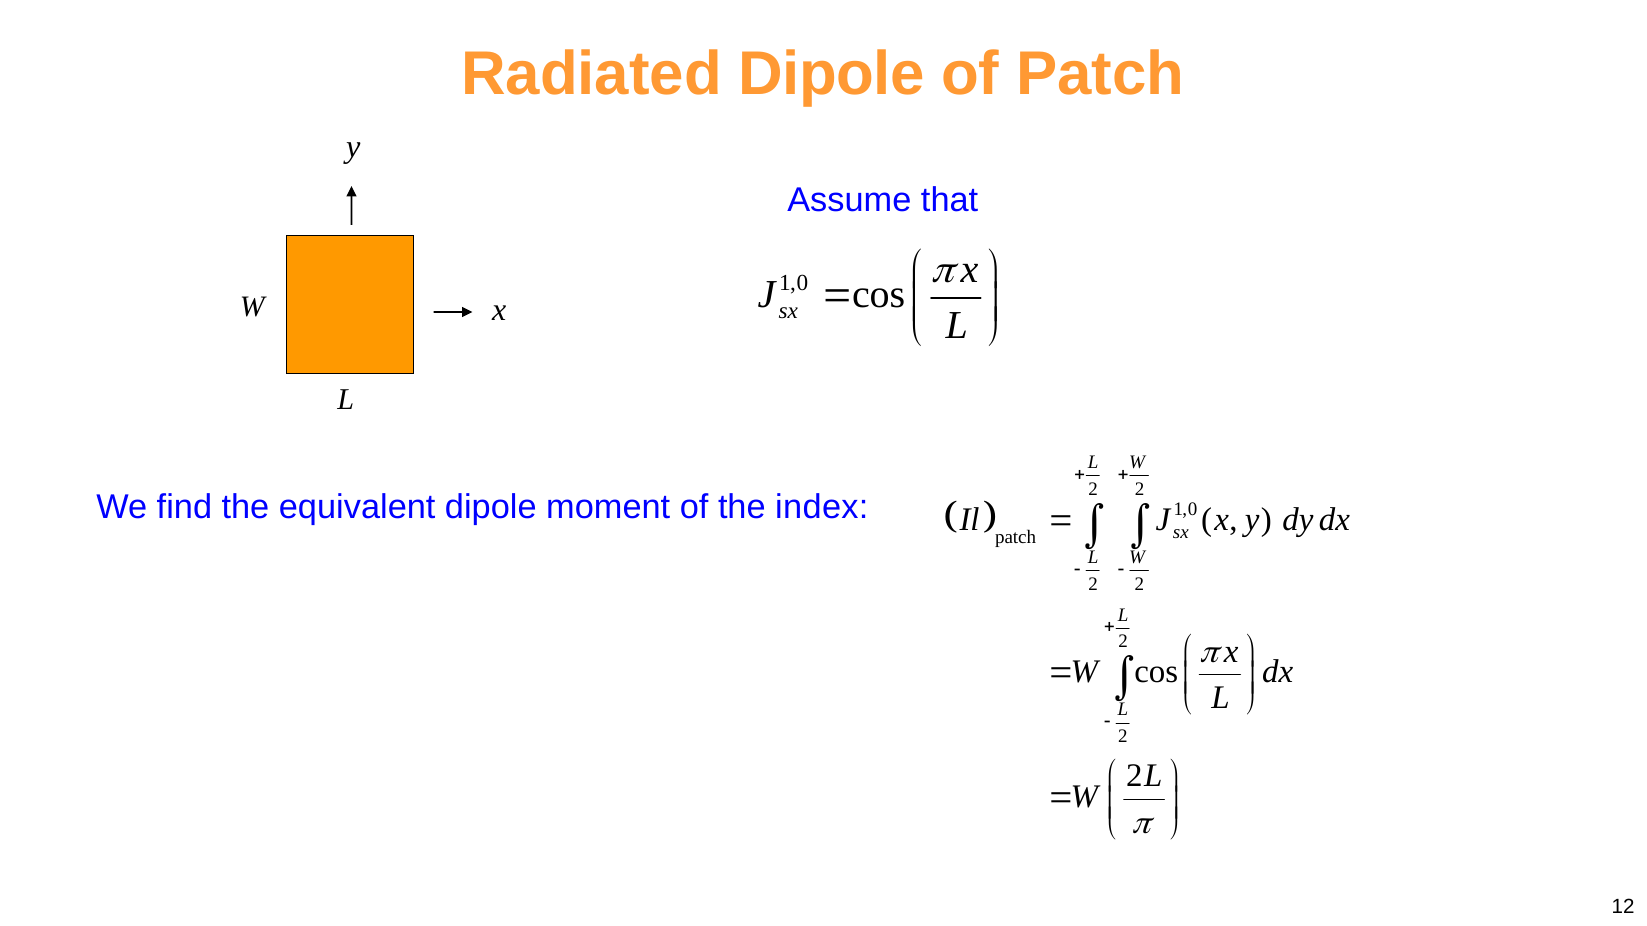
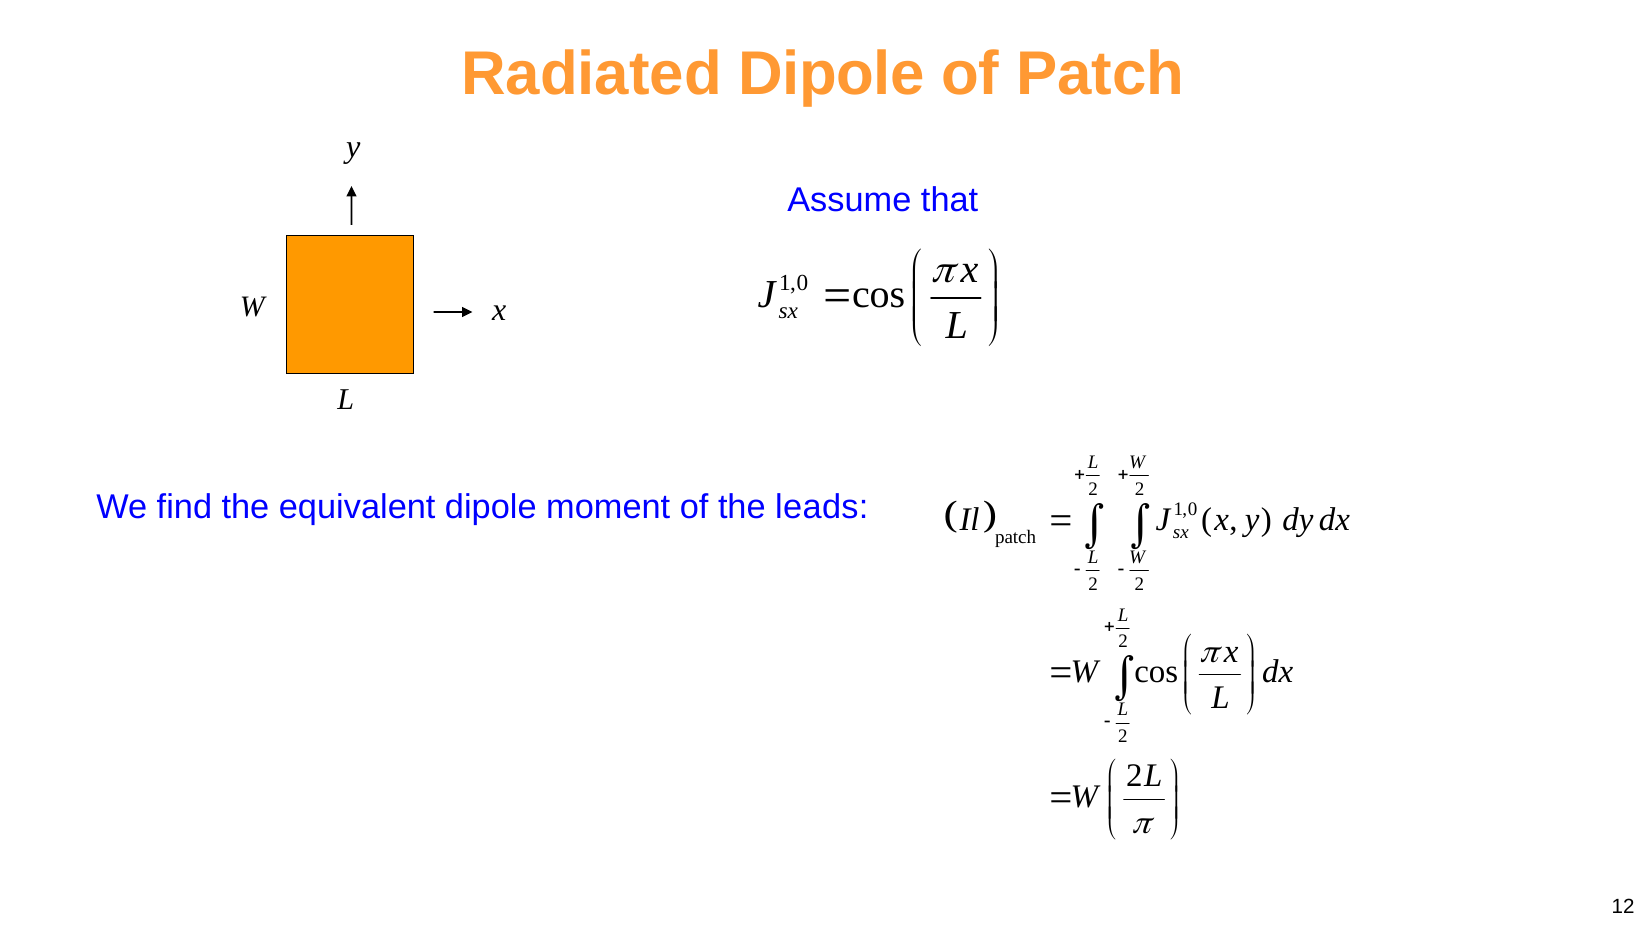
index: index -> leads (822, 507)
